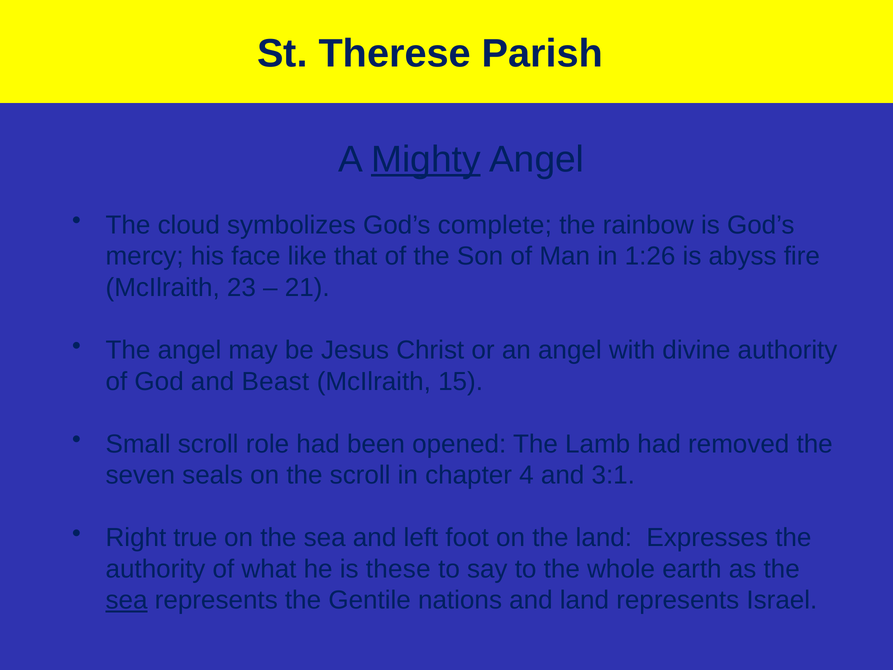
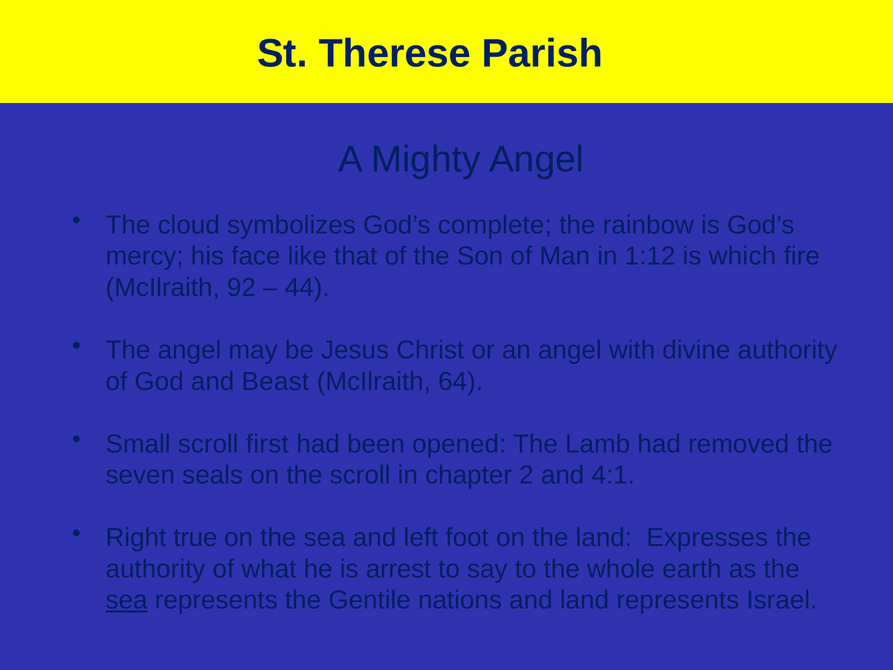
Mighty underline: present -> none (426, 159)
1:26: 1:26 -> 1:12 (650, 256)
abyss: abyss -> which (742, 256)
23: 23 -> 92 (241, 288)
21: 21 -> 44 (307, 288)
15: 15 -> 64 (461, 381)
role: role -> first (267, 444)
4: 4 -> 2 (526, 475)
3:1: 3:1 -> 4:1 (613, 475)
these: these -> arrest (398, 569)
